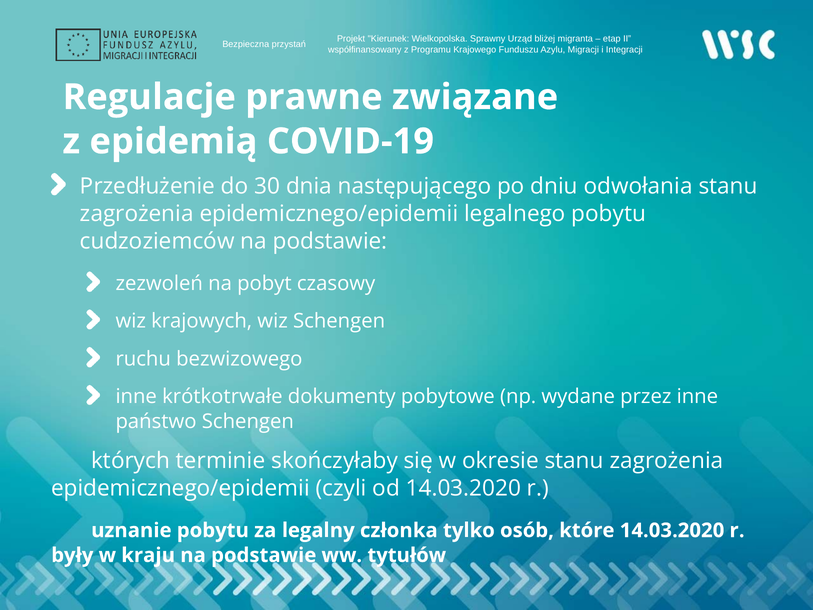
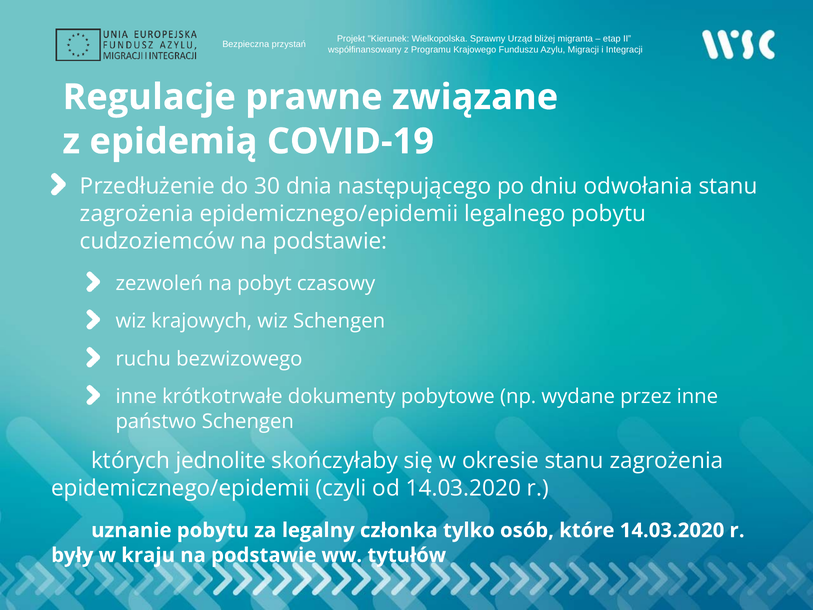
terminie: terminie -> jednolite (221, 461)
